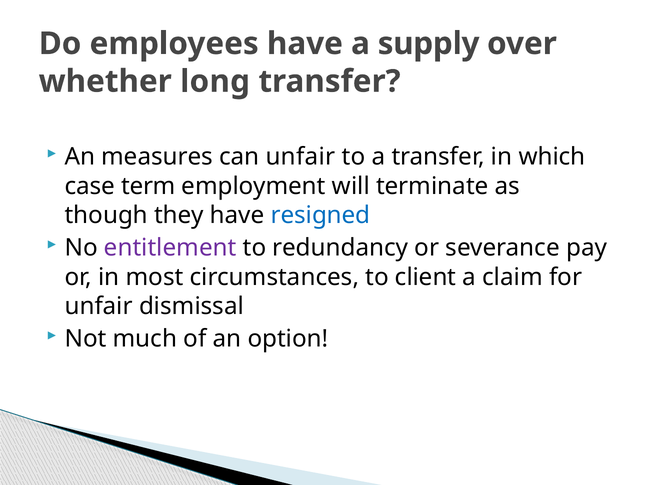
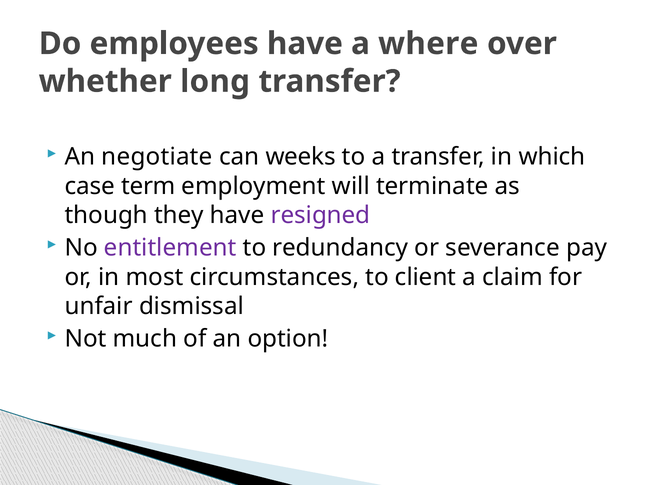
supply: supply -> where (428, 44)
measures: measures -> negotiate (157, 157)
can unfair: unfair -> weeks (301, 157)
resigned colour: blue -> purple (321, 215)
